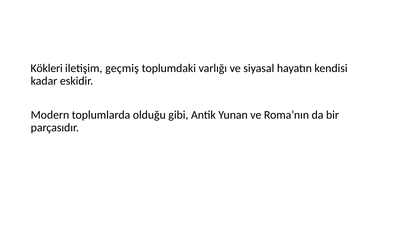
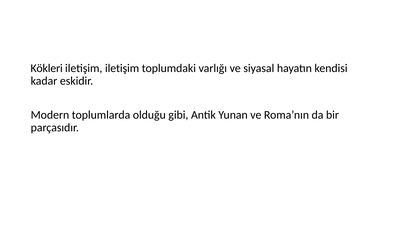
iletişim geçmiş: geçmiş -> iletişim (122, 68)
